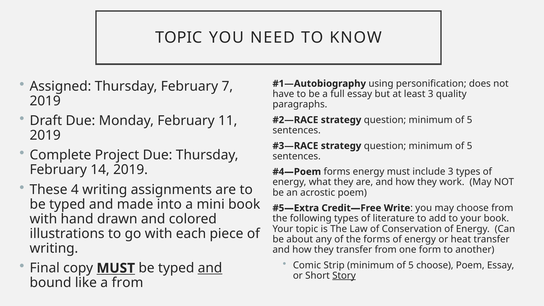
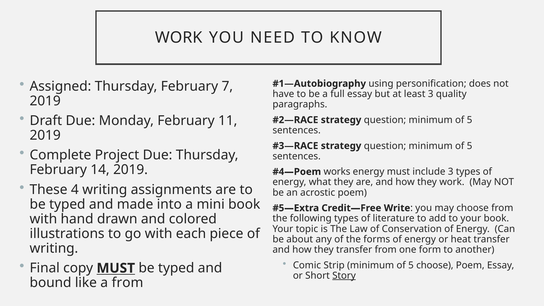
TOPIC: TOPIC -> WORK (179, 38)
forms: forms -> works (337, 172)
and underline: present -> none (210, 268)
